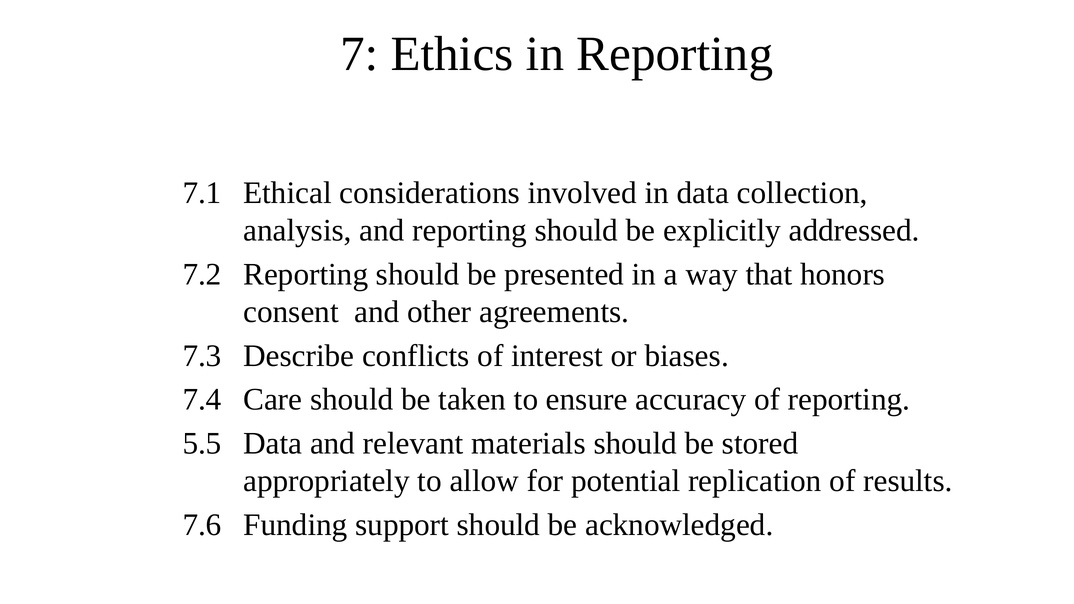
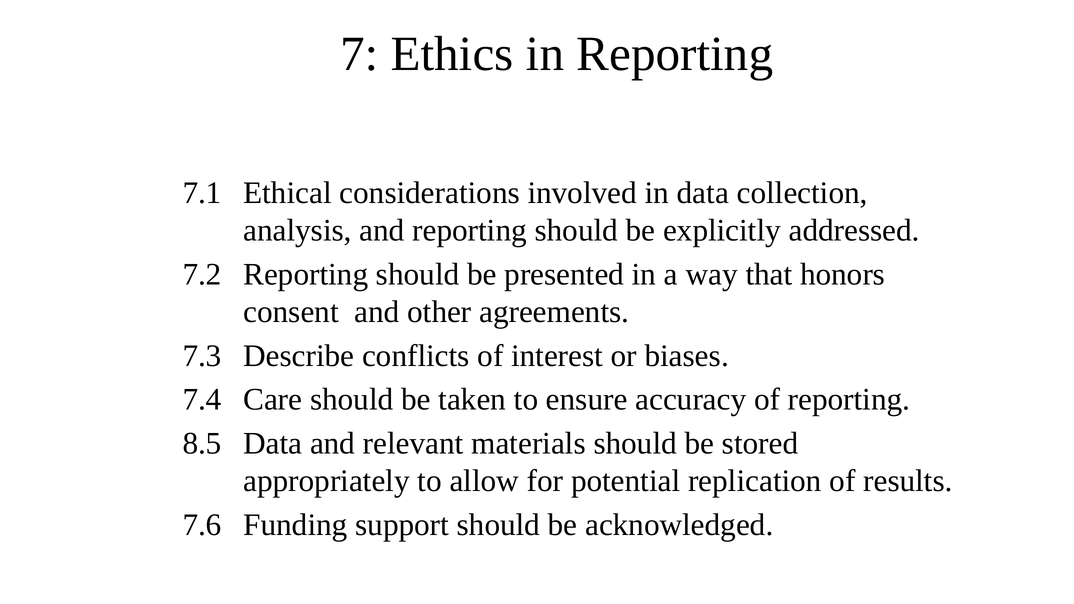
5.5: 5.5 -> 8.5 (202, 444)
